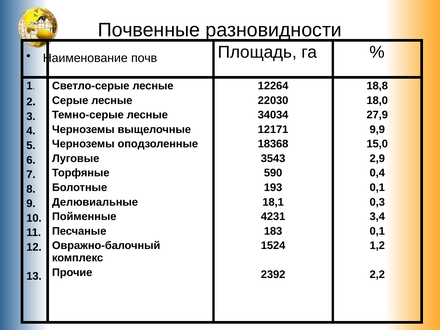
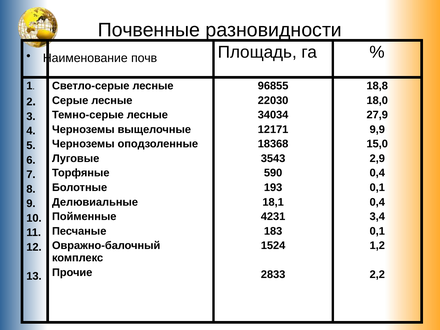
12264: 12264 -> 96855 (273, 86)
0,3: 0,3 -> 0,4 (377, 202)
2392: 2392 -> 2833 (273, 275)
